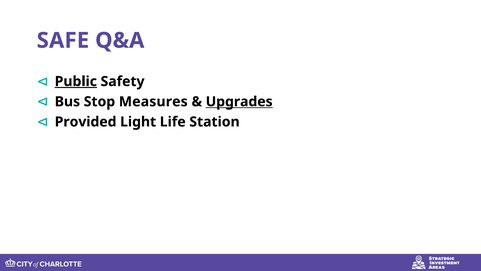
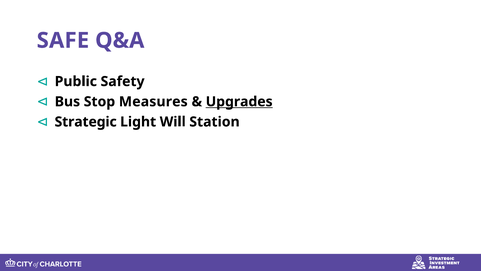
Public underline: present -> none (76, 81)
Provided: Provided -> Strategic (86, 122)
Life: Life -> Will (173, 122)
